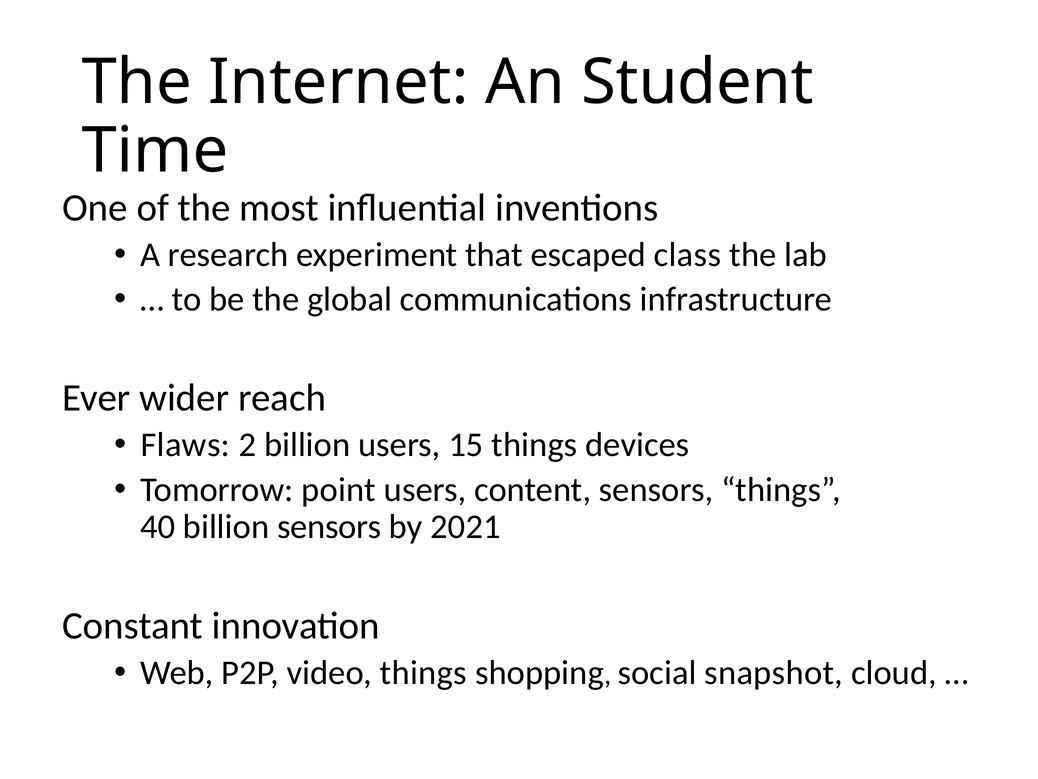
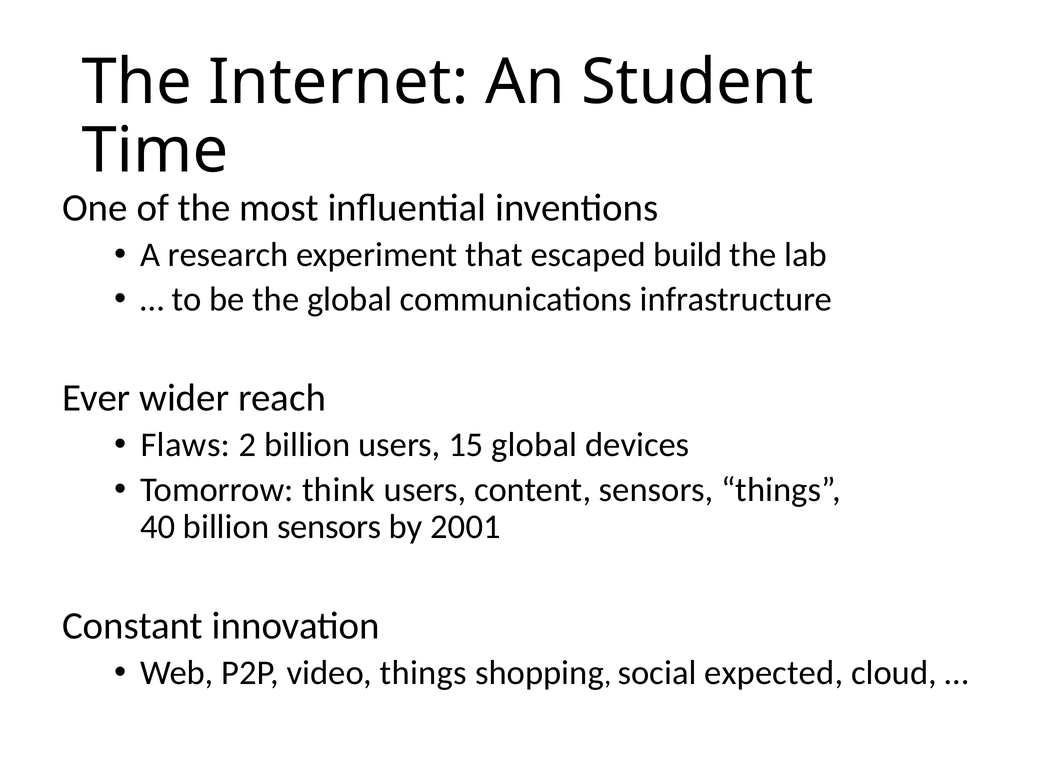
class: class -> build (688, 255)
15 things: things -> global (534, 445)
point: point -> think (339, 489)
2021: 2021 -> 2001 (466, 527)
snapshot: snapshot -> expected (774, 672)
